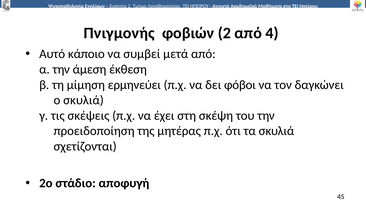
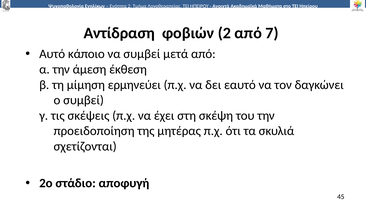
Πνιγμονής: Πνιγμονής -> Αντίδραση (119, 33)
από 4: 4 -> 7 (272, 33)
φόβοι: φόβοι -> εαυτό (240, 85)
ο σκυλιά: σκυλιά -> συμβεί (84, 100)
